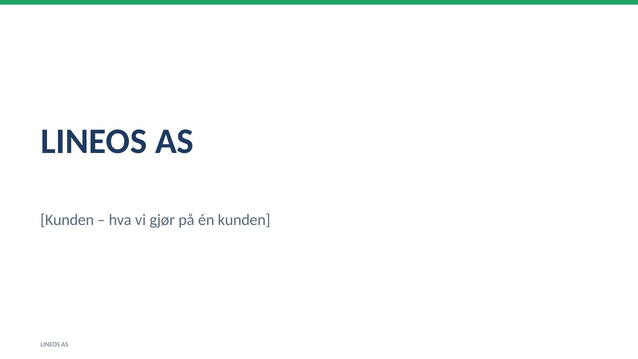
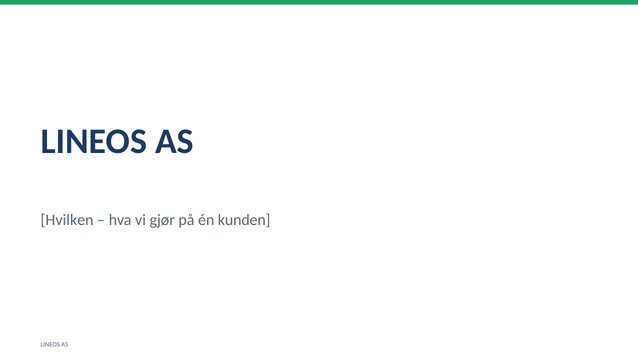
Kunden: Kunden -> Hvilken (67, 220)
